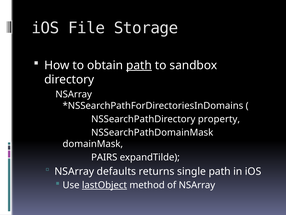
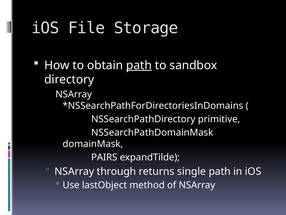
property: property -> primitive (219, 119)
defaults: defaults -> through (116, 171)
lastObject underline: present -> none (104, 185)
